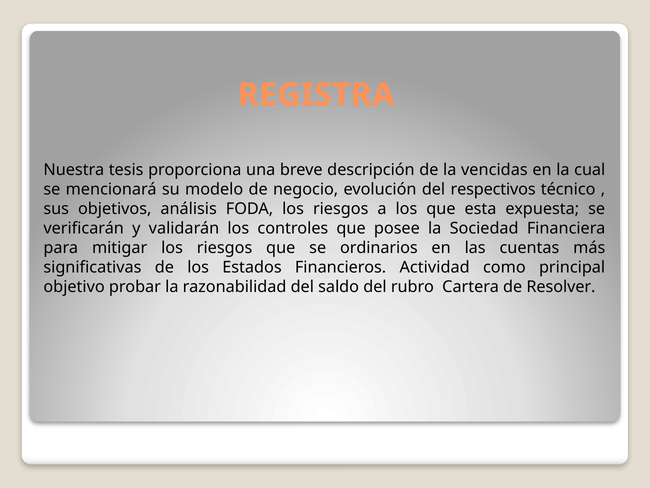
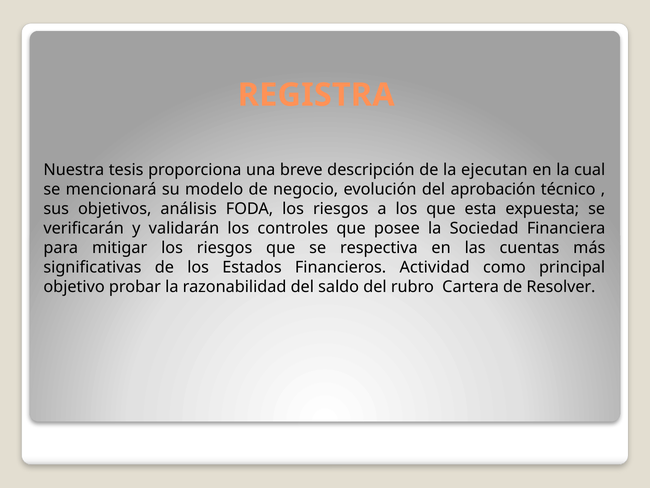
vencidas: vencidas -> ejecutan (494, 170)
respectivos: respectivos -> aprobación (493, 189)
ordinarios: ordinarios -> respectiva (379, 248)
